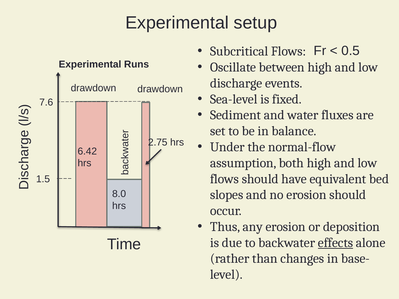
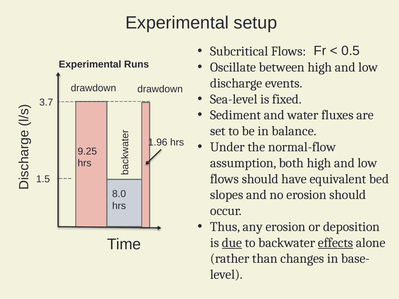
7.6: 7.6 -> 3.7 (46, 102)
2.75: 2.75 -> 1.96 (158, 142)
6.42: 6.42 -> 9.25 (87, 151)
due underline: none -> present (232, 243)
